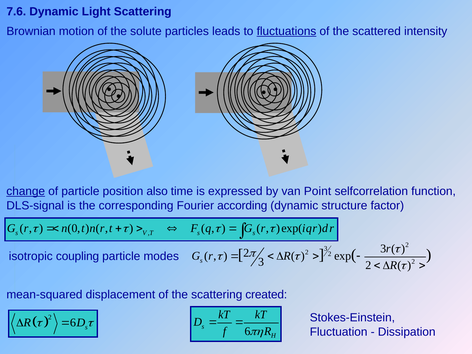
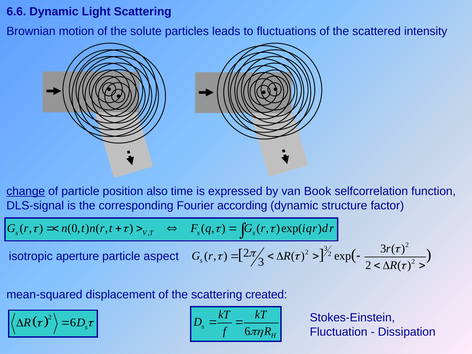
7.6: 7.6 -> 6.6 (16, 12)
fluctuations underline: present -> none (286, 31)
Point: Point -> Book (318, 191)
coupling: coupling -> aperture (78, 256)
modes: modes -> aspect (161, 256)
